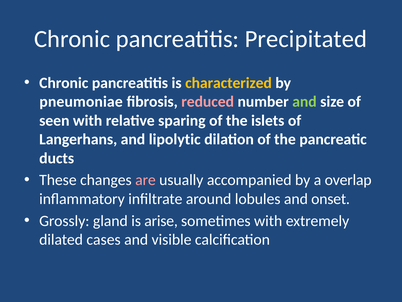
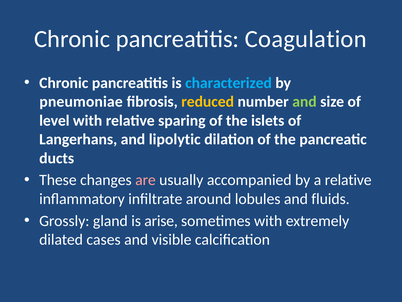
Precipitated: Precipitated -> Coagulation (306, 39)
characterized colour: yellow -> light blue (229, 83)
reduced colour: pink -> yellow (208, 102)
seen: seen -> level (54, 120)
a overlap: overlap -> relative (348, 180)
onset: onset -> fluids (331, 199)
